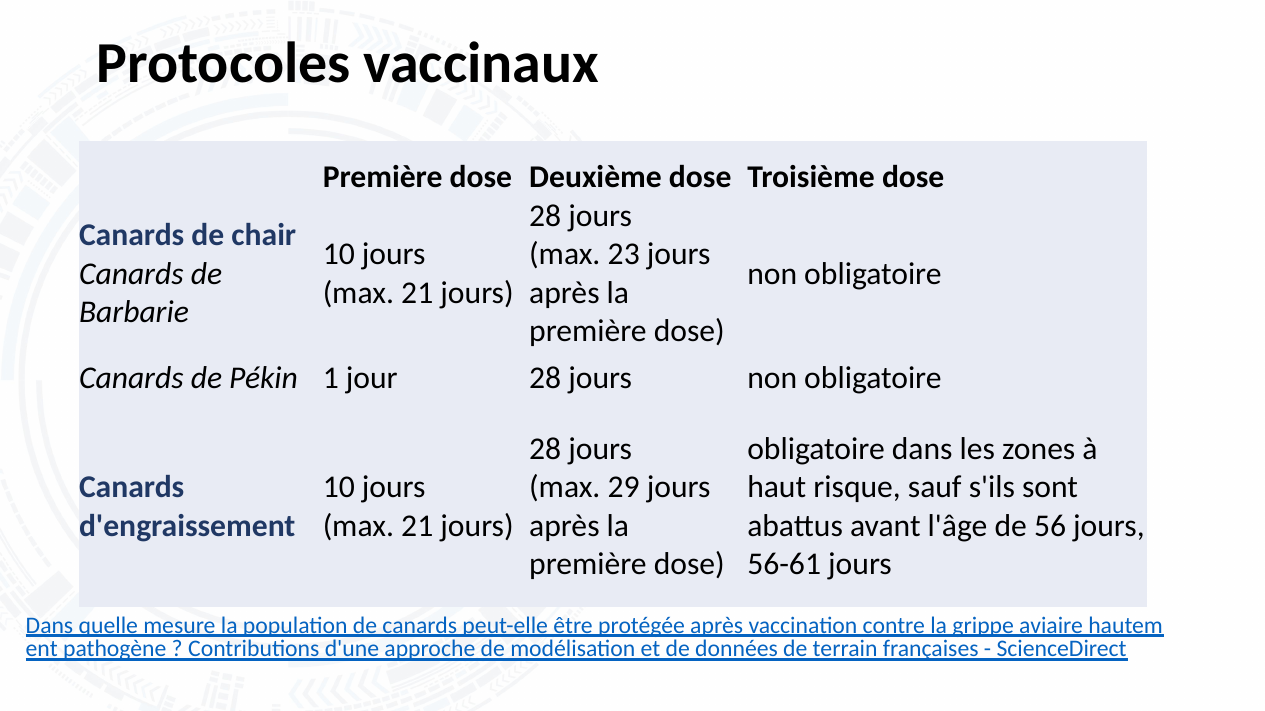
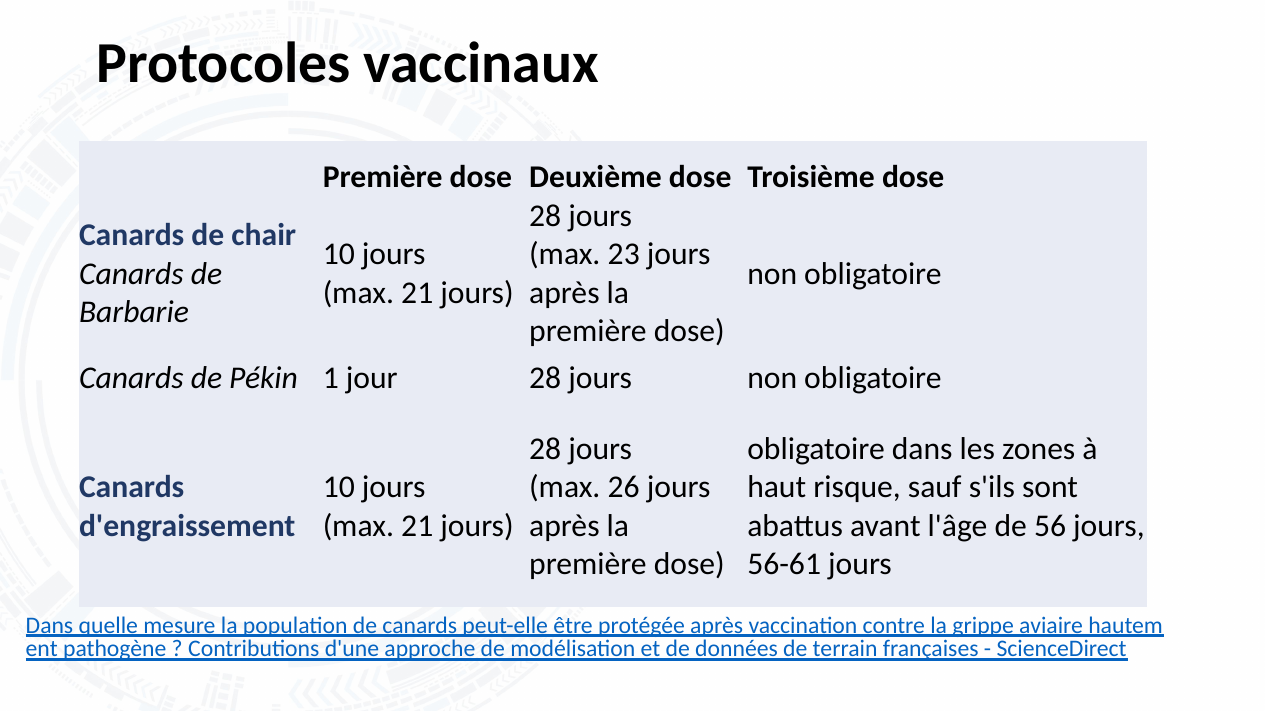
29: 29 -> 26 (624, 488)
